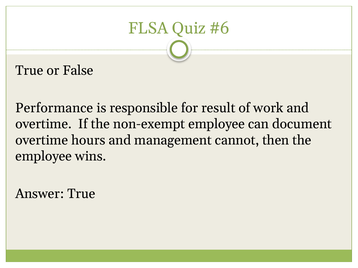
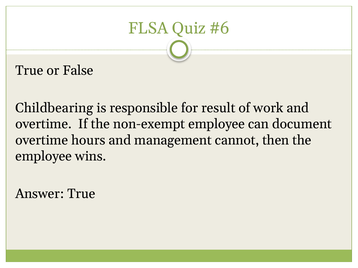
Performance: Performance -> Childbearing (54, 108)
